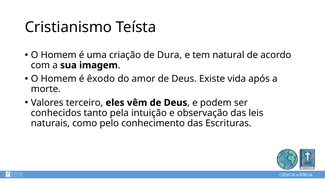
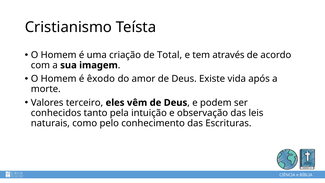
Dura: Dura -> Total (170, 55)
natural: natural -> através (228, 55)
